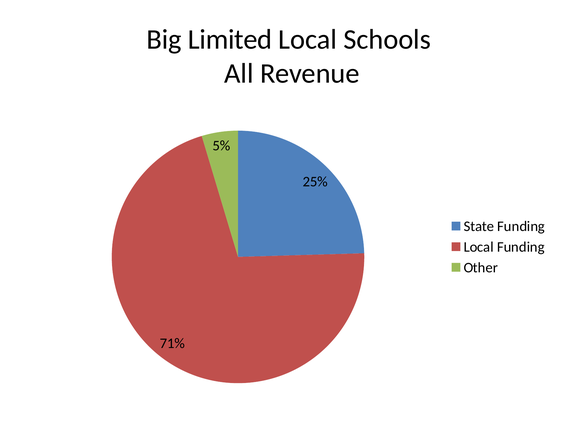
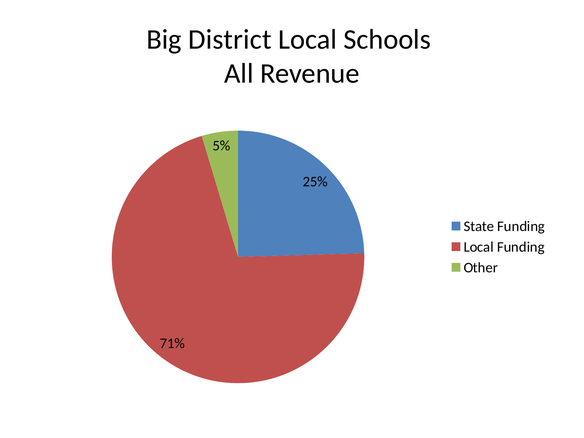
Limited: Limited -> District (230, 39)
